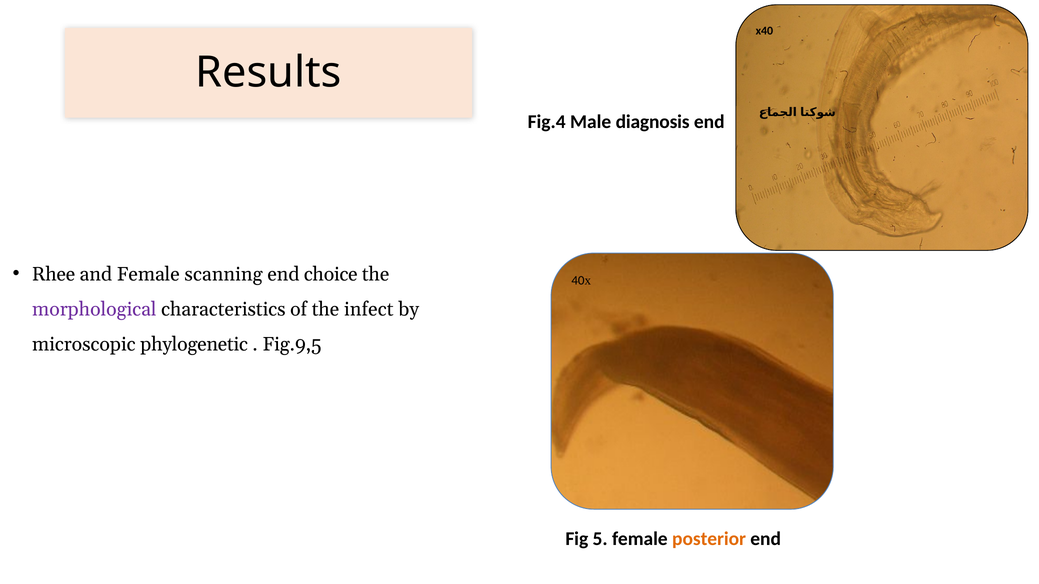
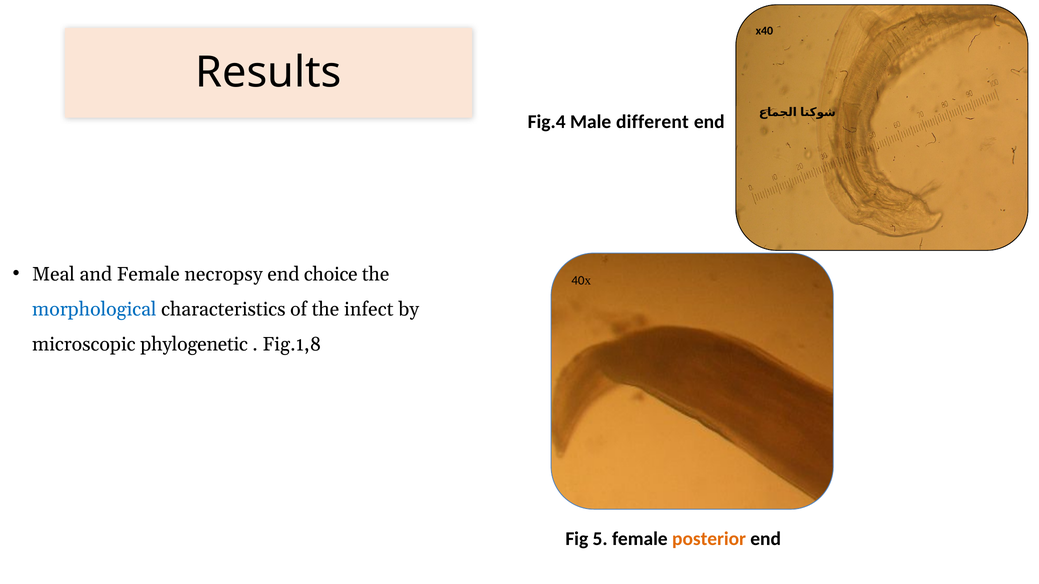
diagnosis: diagnosis -> different (652, 122)
Rhee: Rhee -> Meal (54, 274)
scanning: scanning -> necropsy (224, 274)
morphological colour: purple -> blue (94, 309)
Fig.9,5: Fig.9,5 -> Fig.1,8 (292, 344)
